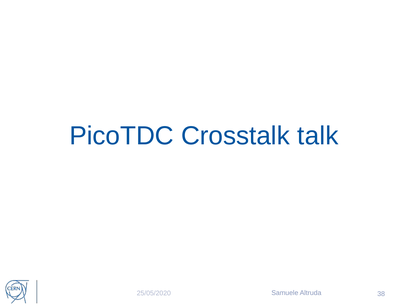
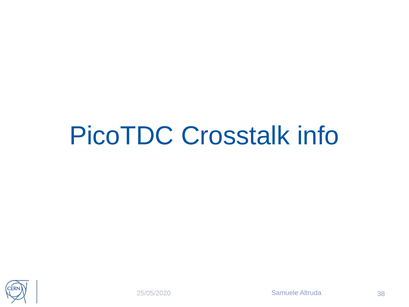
talk: talk -> info (318, 136)
